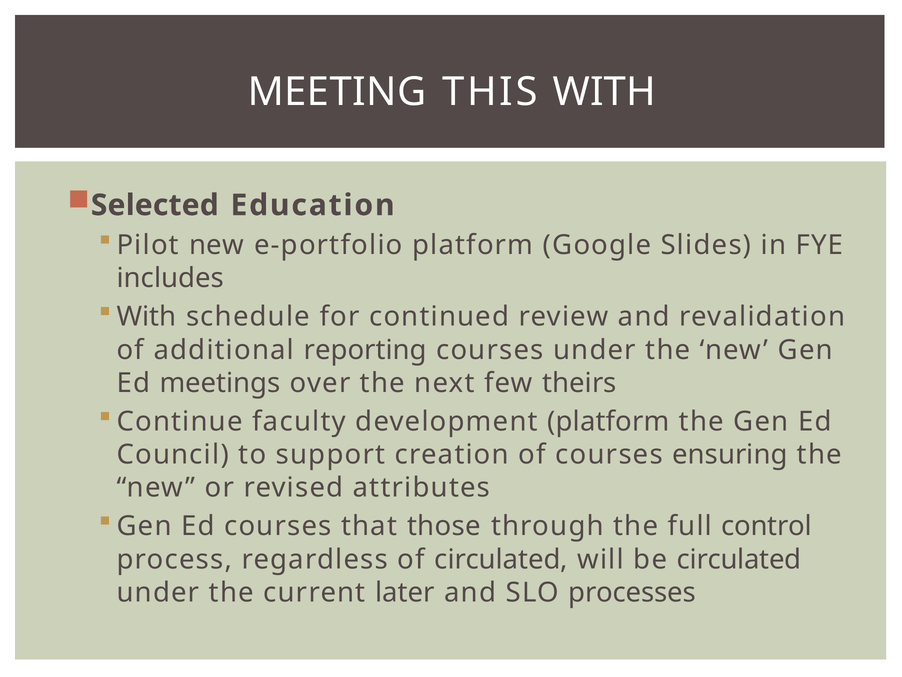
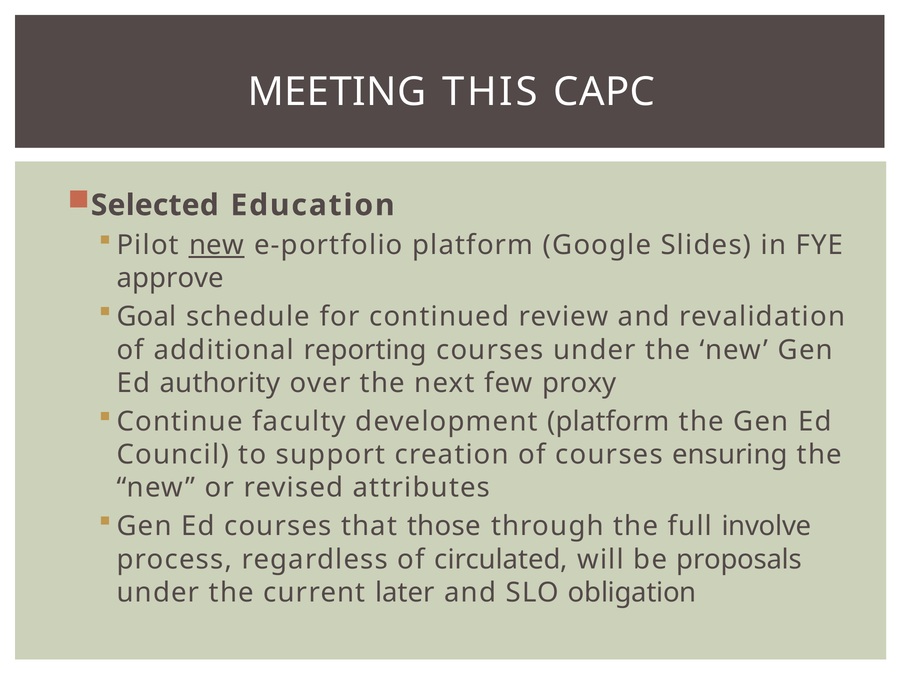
THIS WITH: WITH -> CAPC (604, 92)
new underline: none -> present (216, 245)
includes: includes -> approve (170, 278)
With: With -> Goal (147, 317)
meetings: meetings -> authority (220, 383)
theirs: theirs -> proxy (579, 383)
control: control -> involve (767, 526)
be circulated: circulated -> proposals (739, 559)
processes: processes -> obligation (632, 592)
